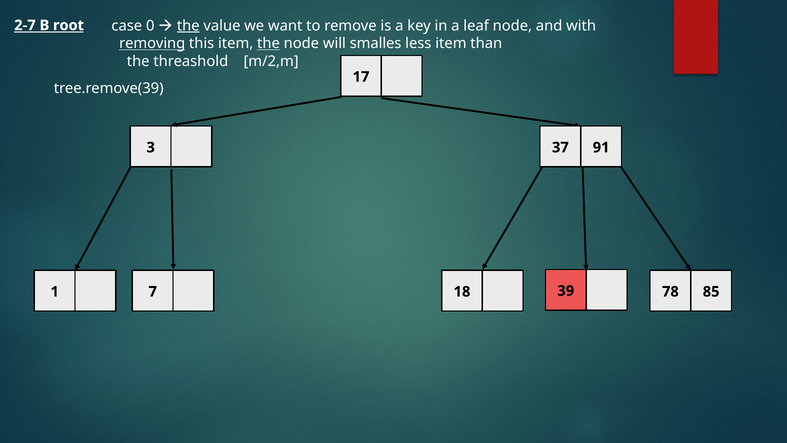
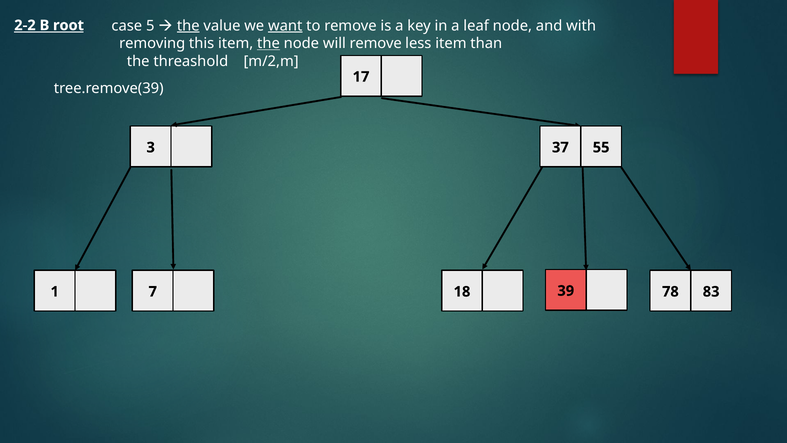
0: 0 -> 5 (150, 26)
want underline: none -> present (285, 26)
2-7: 2-7 -> 2-2 (25, 25)
removing underline: present -> none (152, 43)
will smalles: smalles -> remove (376, 43)
91: 91 -> 55 (601, 147)
85: 85 -> 83 (711, 292)
